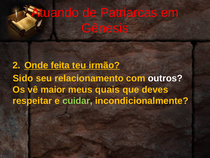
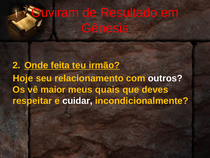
Atuando: Atuando -> Ouviram (55, 13)
Patriarcas: Patriarcas -> Resultado (129, 13)
Sido: Sido -> Hoje (23, 78)
cuidar colour: light green -> white (77, 101)
